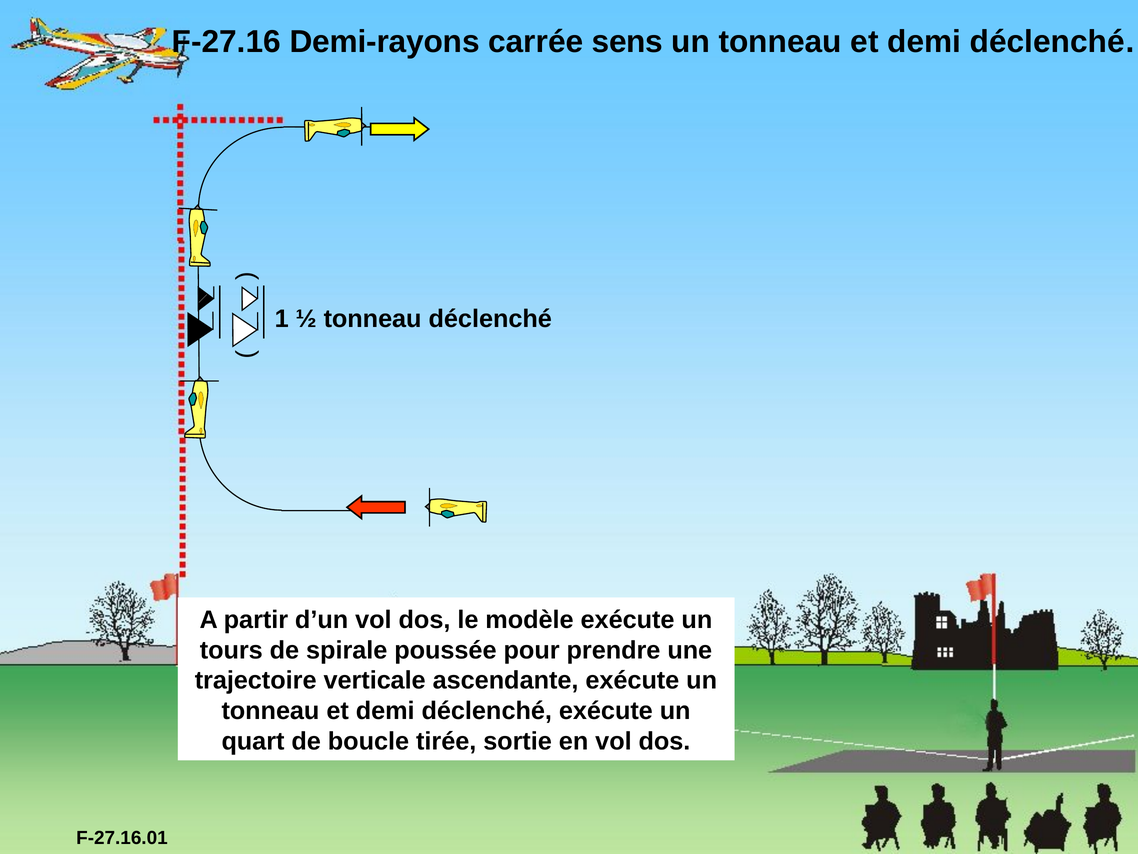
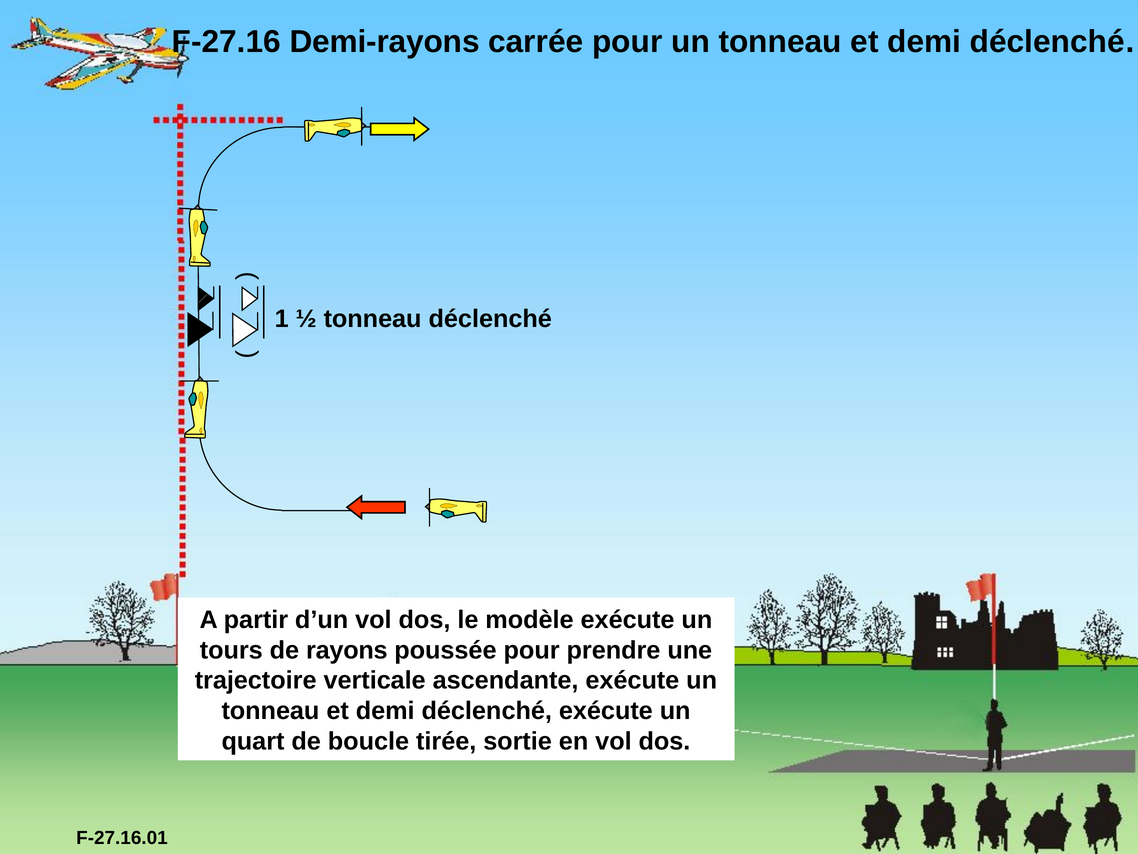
carrée sens: sens -> pour (627, 42)
spirale: spirale -> rayons (347, 650)
